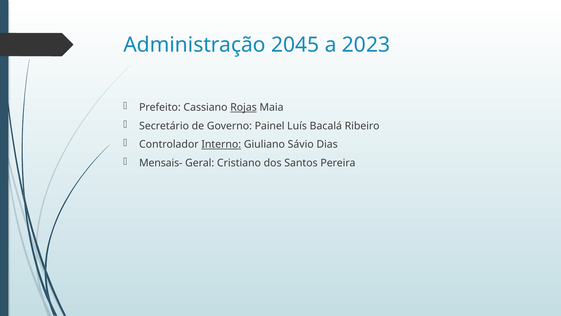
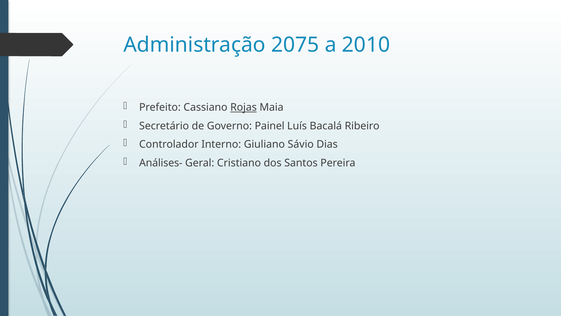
2045: 2045 -> 2075 (295, 45)
2023: 2023 -> 2010 (366, 45)
Interno underline: present -> none (221, 144)
Mensais-: Mensais- -> Análises- (161, 163)
